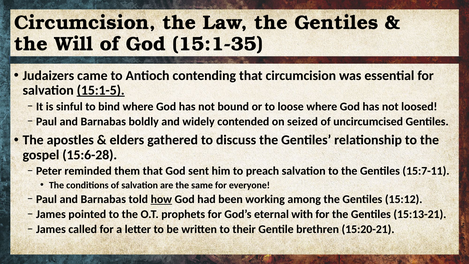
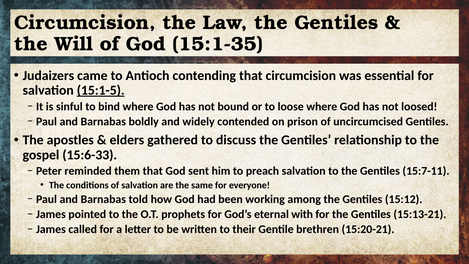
seized: seized -> prison (303, 121)
15:6-28: 15:6-28 -> 15:6-33 (90, 155)
how underline: present -> none (161, 199)
